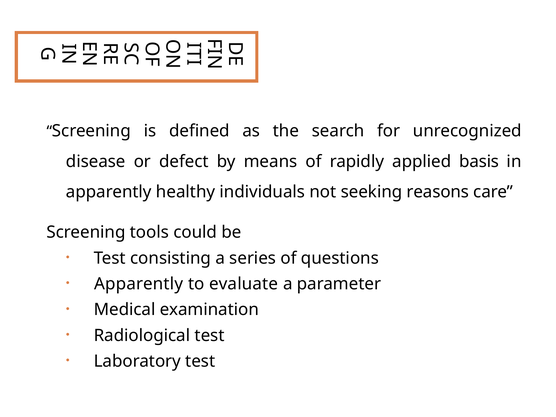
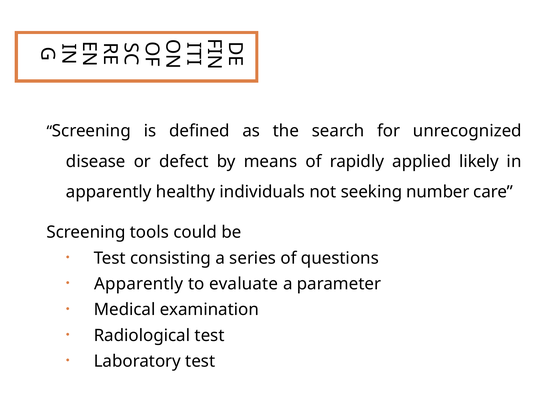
basis: basis -> likely (479, 161)
reasons: reasons -> number (438, 192)
